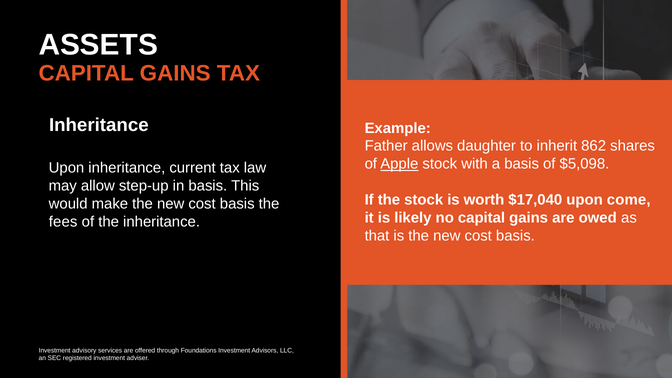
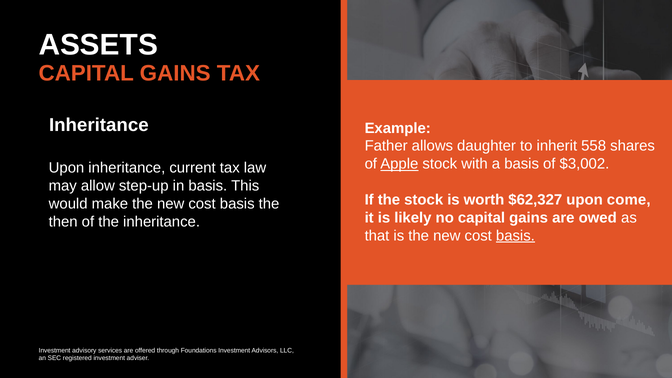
862: 862 -> 558 (594, 146)
$5,098: $5,098 -> $3,002 (584, 164)
$17,040: $17,040 -> $62,327 (535, 200)
fees: fees -> then (63, 222)
basis underline: none -> present (515, 236)
